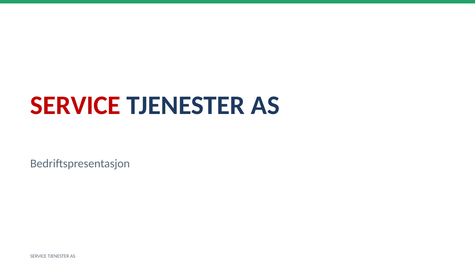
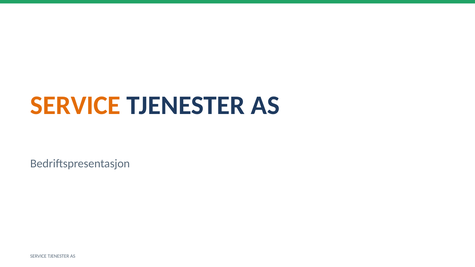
SERVICE colour: red -> orange (75, 105)
